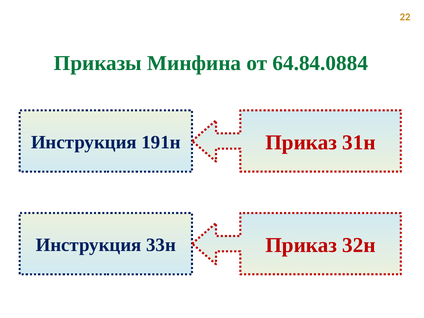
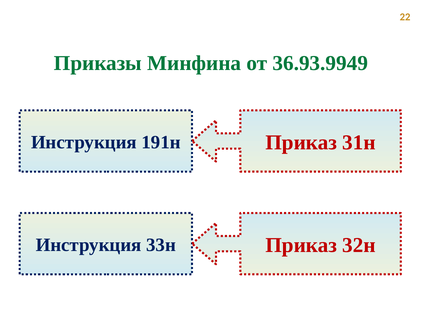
64.84.0884: 64.84.0884 -> 36.93.9949 (320, 63)
